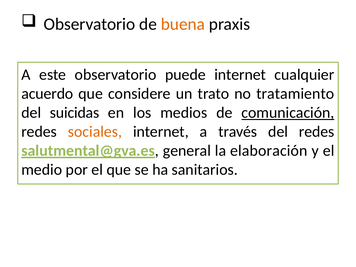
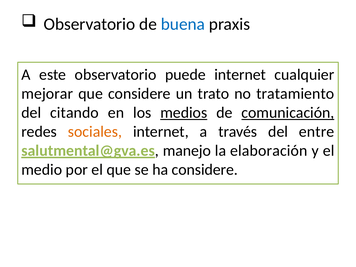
buena colour: orange -> blue (183, 24)
acuerdo: acuerdo -> mejorar (47, 94)
suicidas: suicidas -> citando (74, 113)
medios underline: none -> present (184, 113)
del redes: redes -> entre (317, 132)
general: general -> manejo (187, 151)
ha sanitarios: sanitarios -> considere (205, 170)
